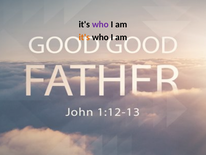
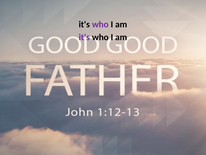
it's colour: orange -> purple (84, 37)
